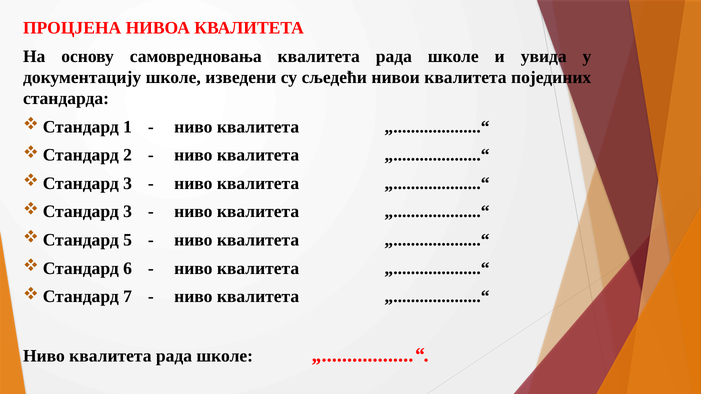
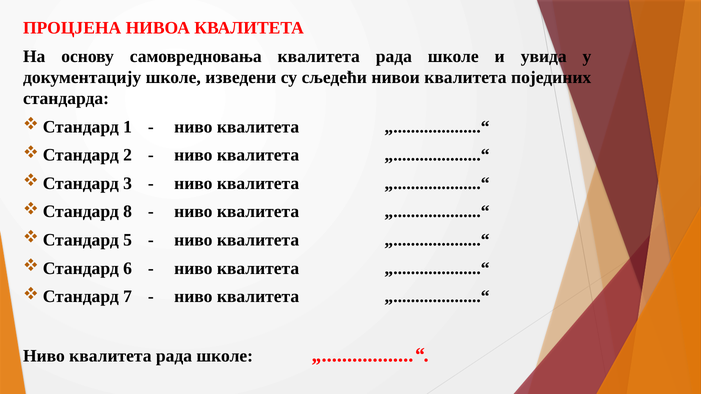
3: 3 -> 8 (128, 212)
